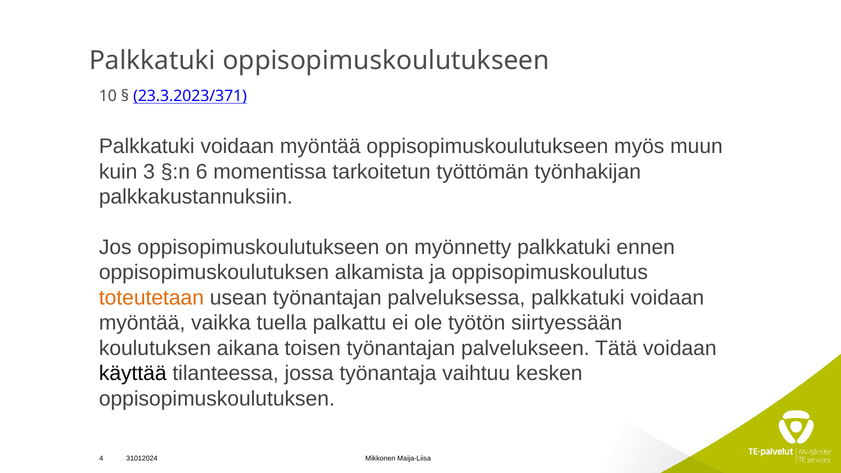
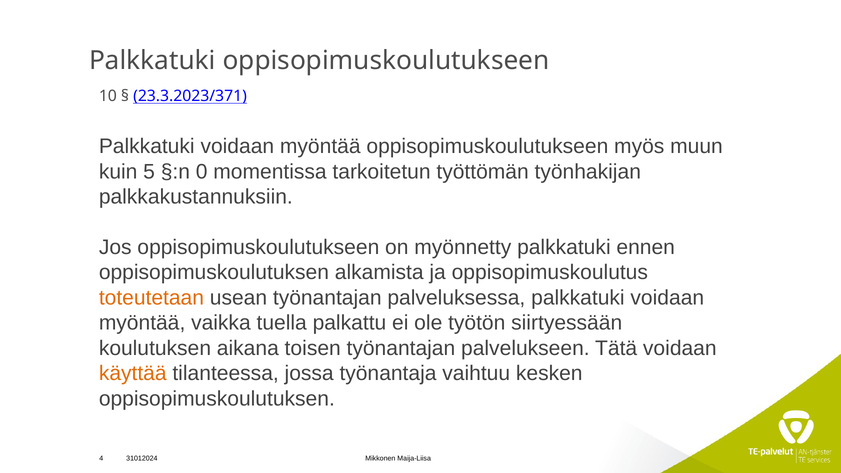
3: 3 -> 5 (149, 172)
6: 6 -> 0 (202, 172)
käyttää colour: black -> orange (133, 373)
